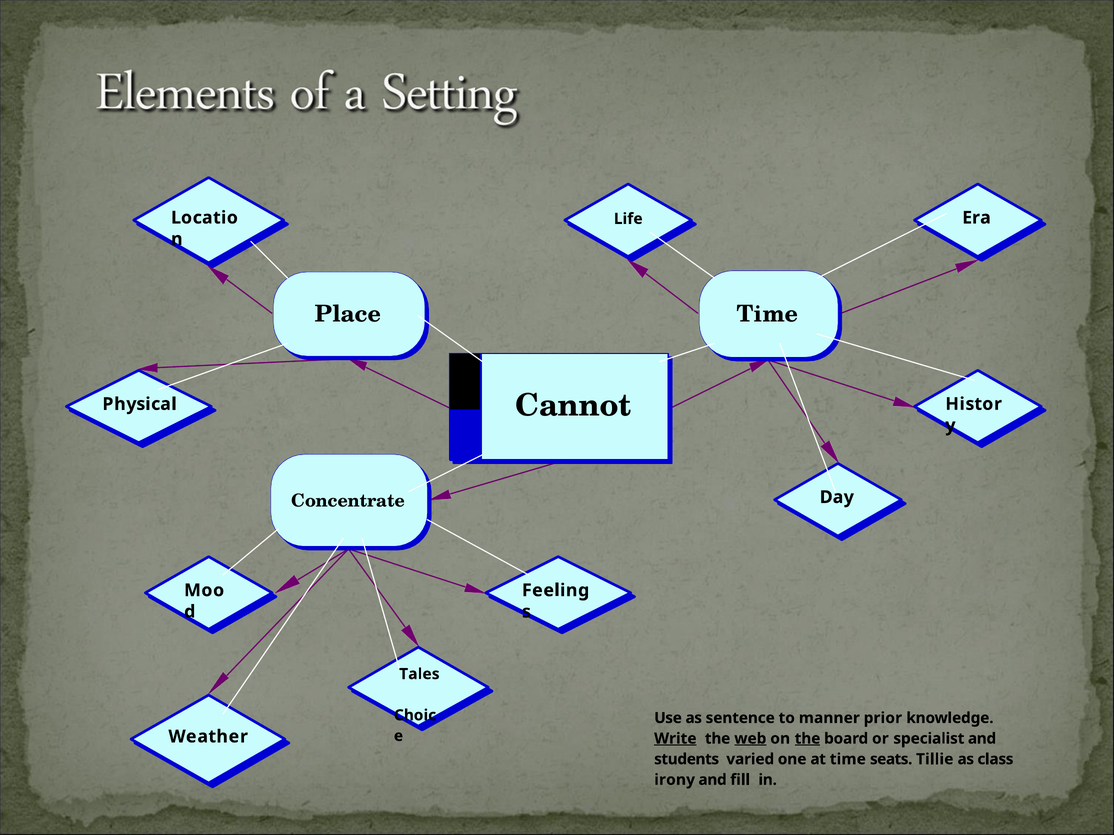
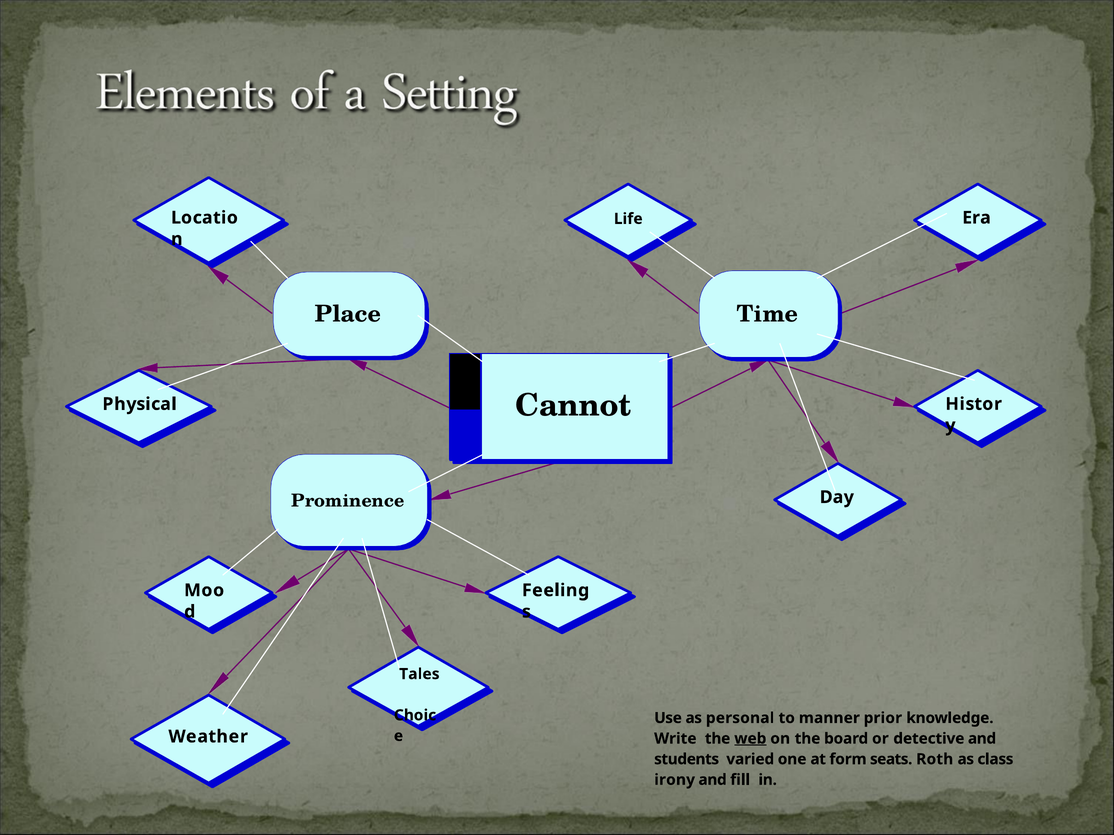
Concentrate: Concentrate -> Prominence (348, 501)
sentence: sentence -> personal (740, 718)
Write underline: present -> none (675, 739)
the underline: present -> none (808, 739)
specialist: specialist -> detective (929, 739)
at time: time -> form (848, 760)
Tillie: Tillie -> Roth (935, 760)
